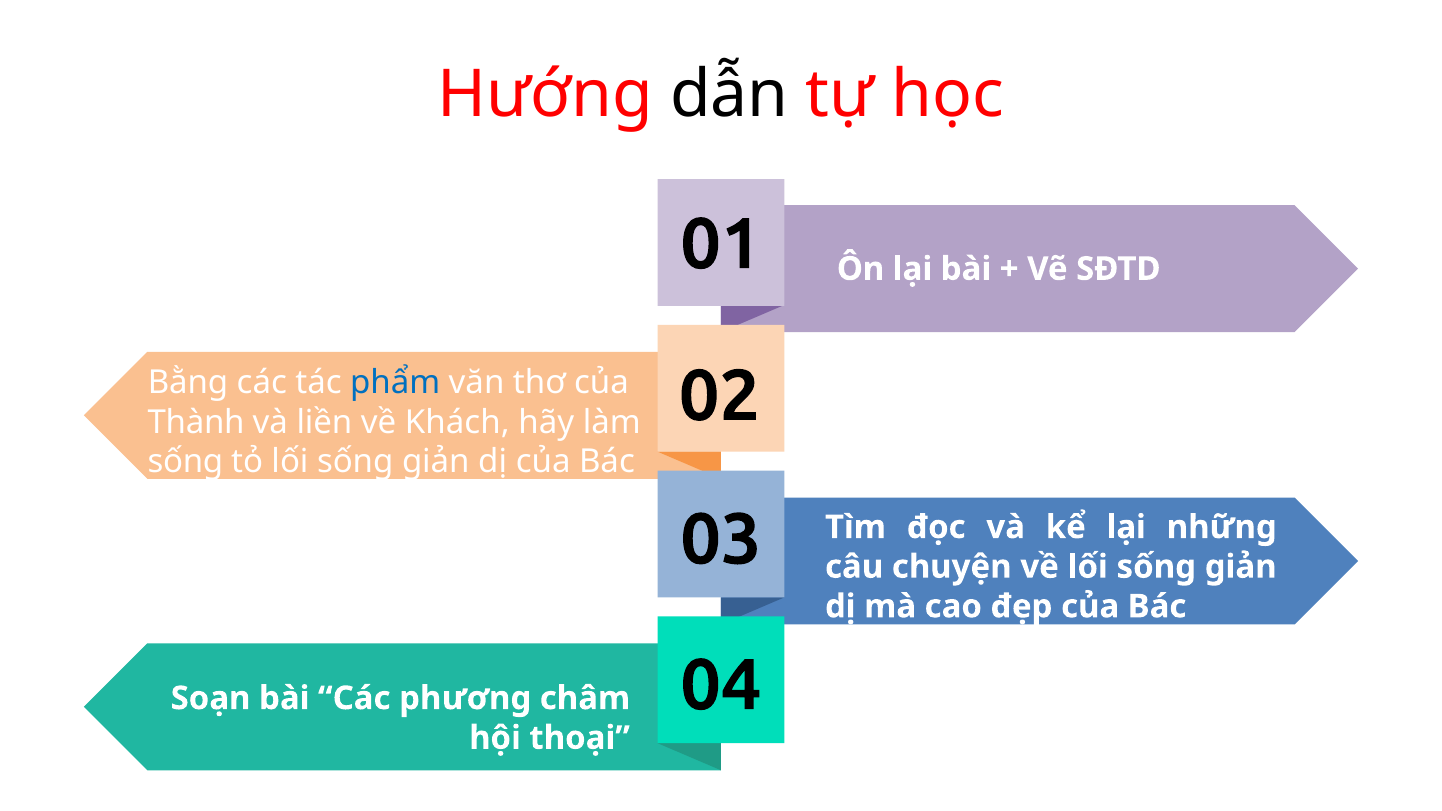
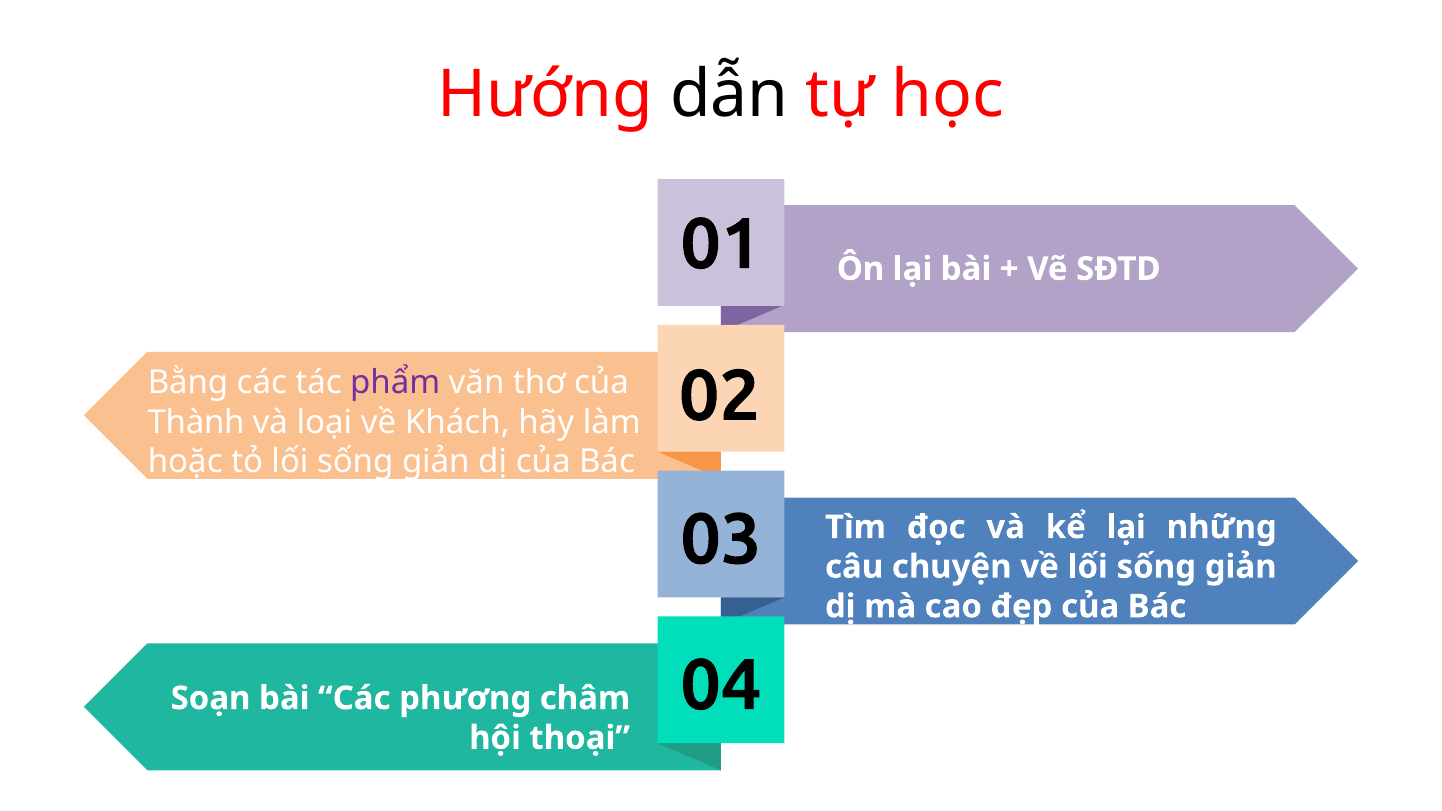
phẩm colour: blue -> purple (395, 383)
liền: liền -> loại (324, 422)
sống: sống -> hoặc (185, 462)
